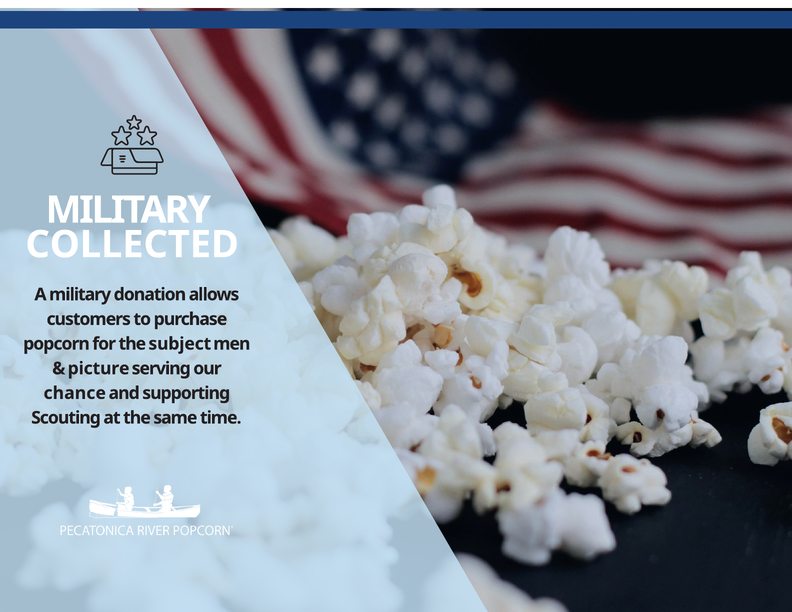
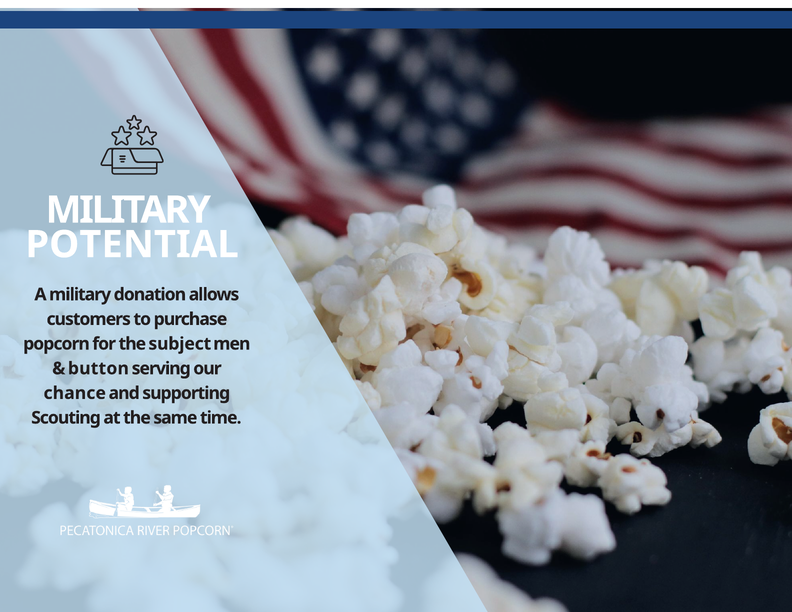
COLLECTED: COLLECTED -> POTENTIAL (132, 245)
picture: picture -> button (98, 368)
